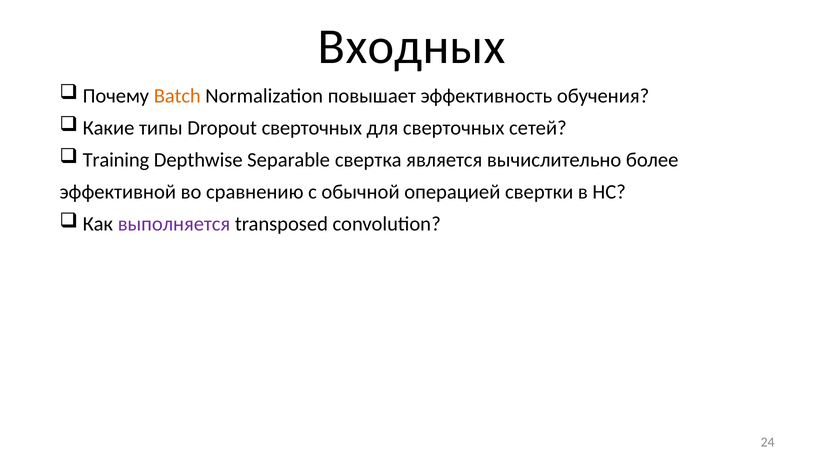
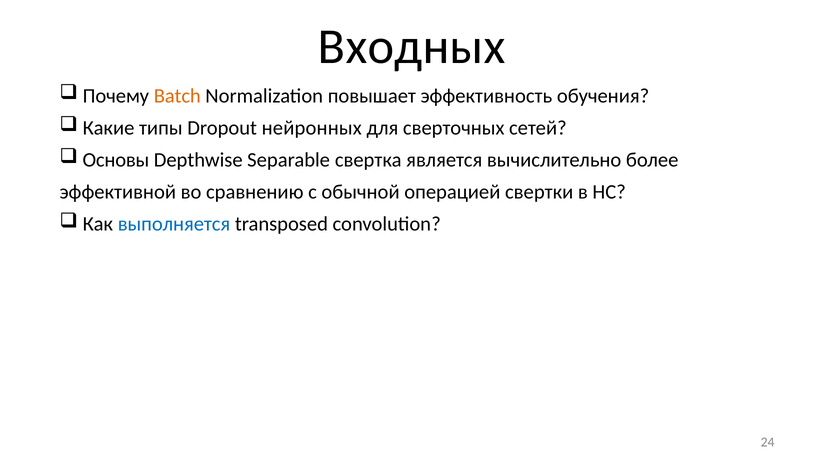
Dropout сверточных: сверточных -> нейронных (312, 128)
Training: Training -> Основы (116, 160)
выполняется colour: purple -> blue (174, 224)
